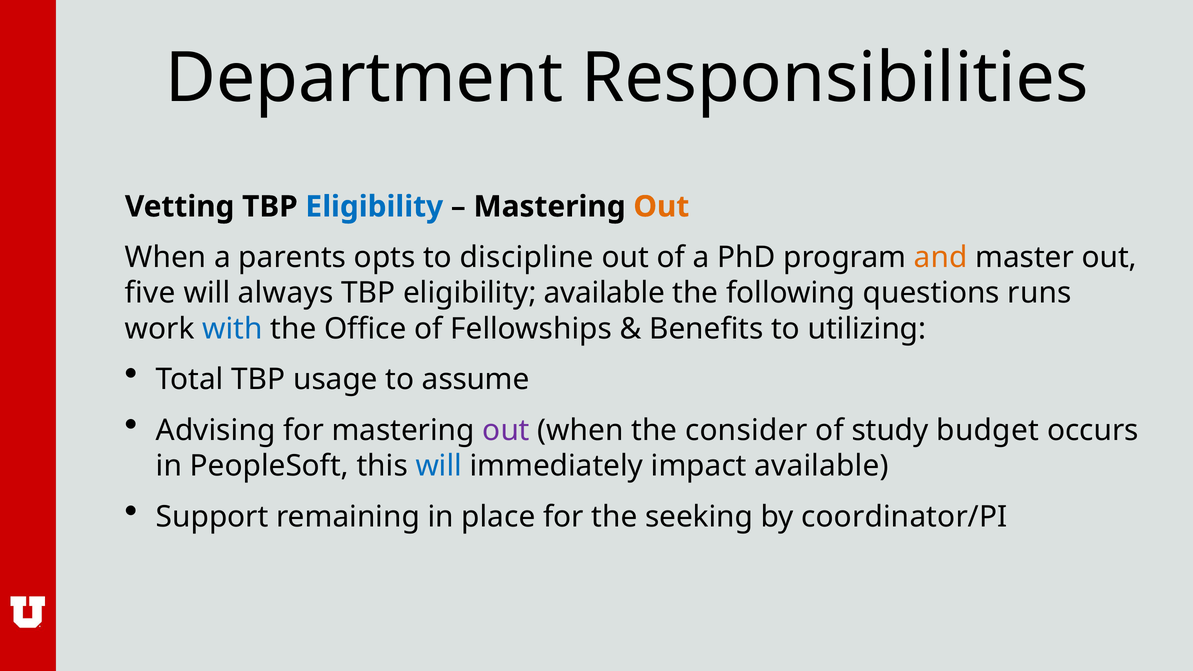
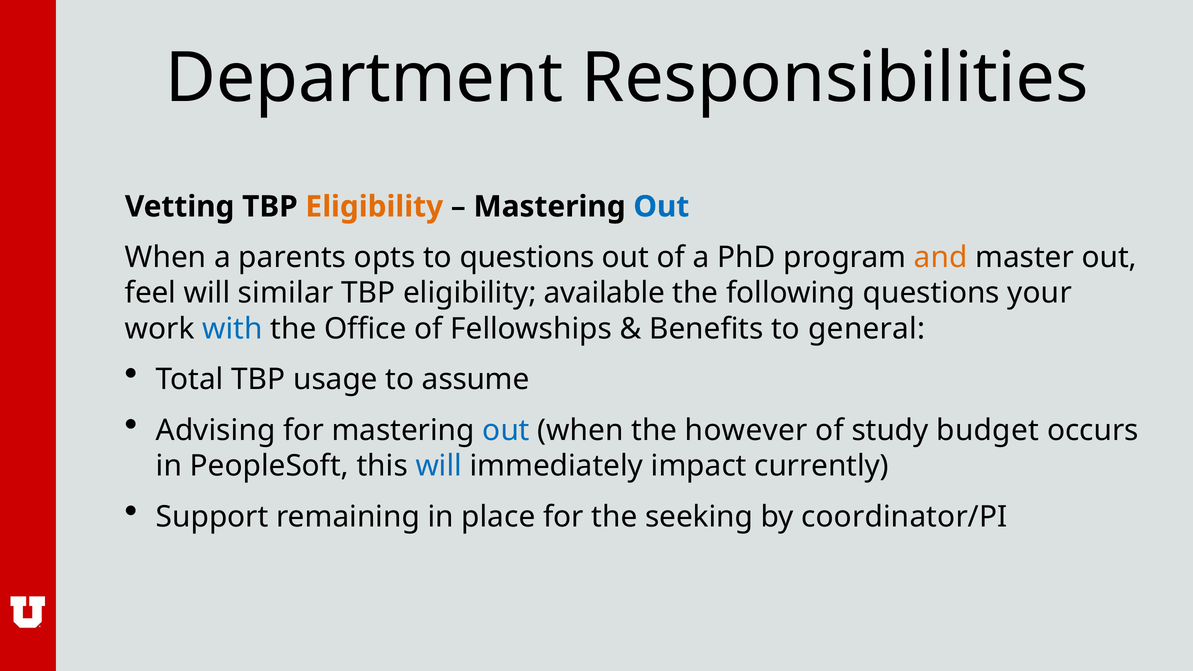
Eligibility colour: blue -> orange (374, 207)
Out colour: orange -> blue (661, 207)
to discipline: discipline -> questions (527, 257)
five: five -> feel (150, 293)
always: always -> similar (286, 293)
runs: runs -> your (1040, 293)
utilizing: utilizing -> general (867, 329)
out colour: purple -> blue (506, 430)
consider: consider -> however (746, 430)
impact available: available -> currently (822, 466)
